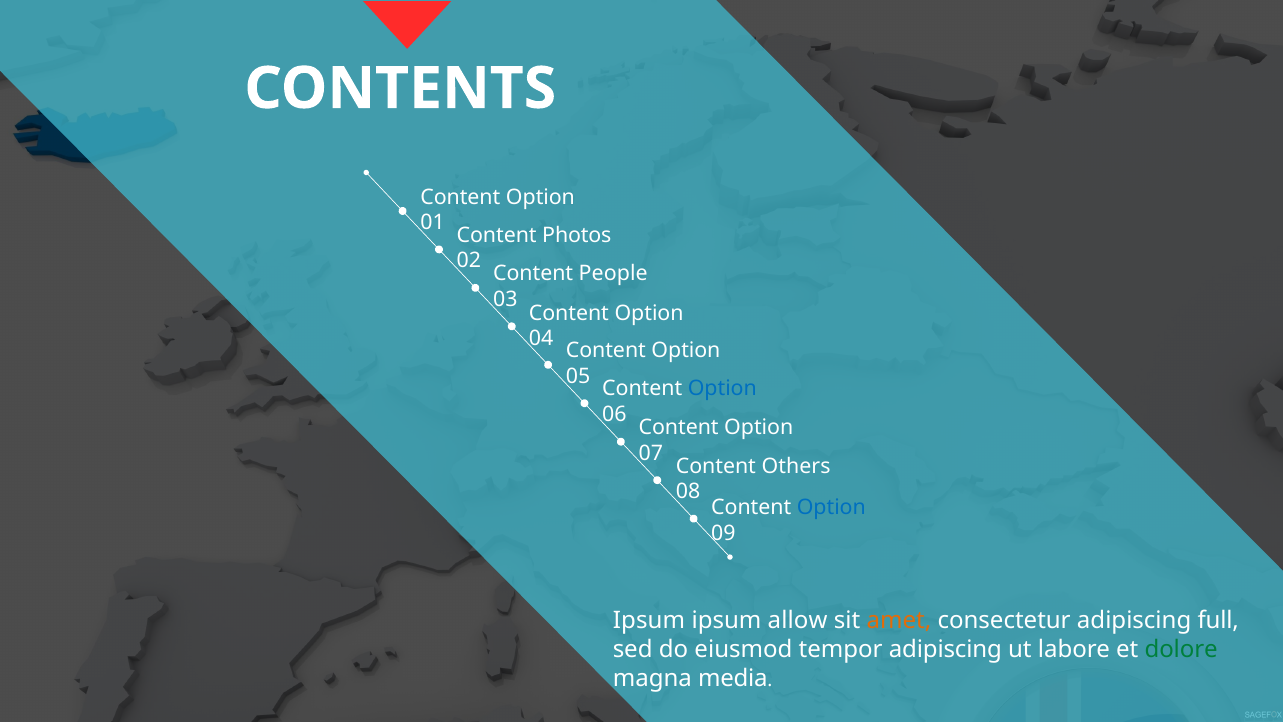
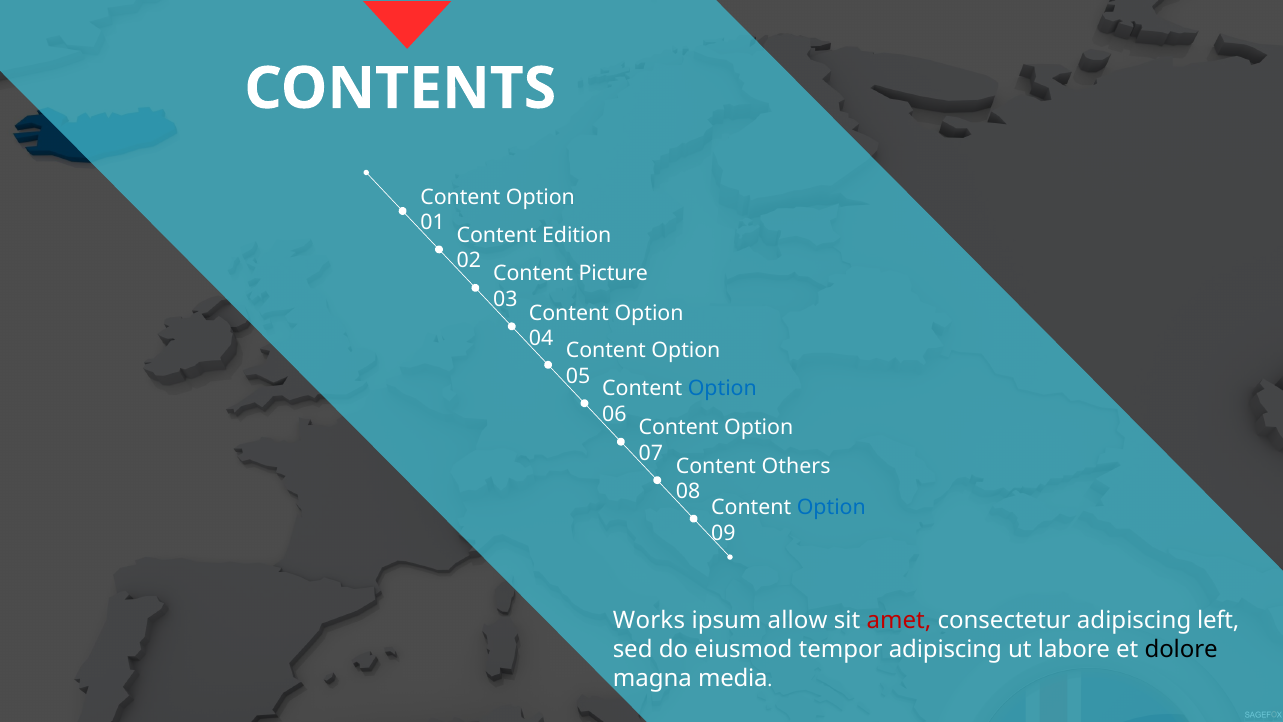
Photos: Photos -> Edition (577, 235)
People: People -> Picture (613, 273)
Ipsum: Ipsum -> Works (649, 621)
amet colour: orange -> red (899, 621)
full: full -> left (1218, 621)
dolore colour: green -> black (1181, 650)
